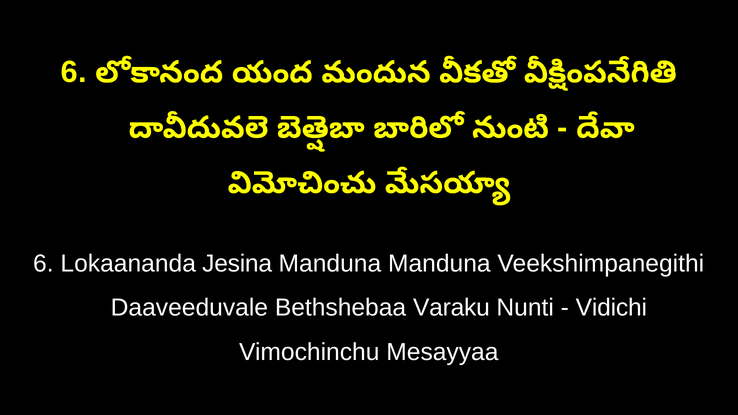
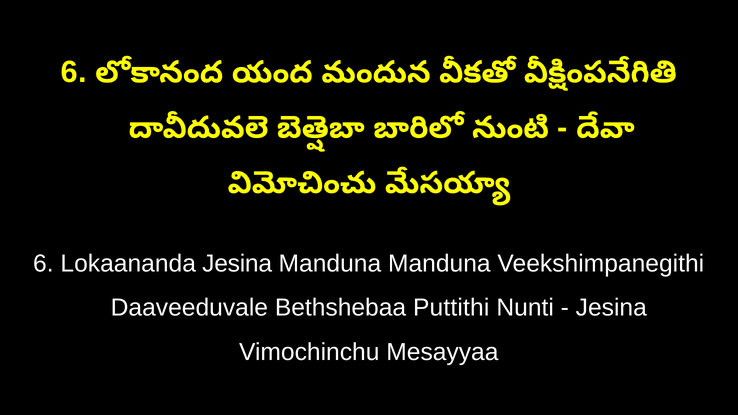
Varaku: Varaku -> Puttithi (451, 308)
Vidichi: Vidichi -> Jesina (611, 308)
